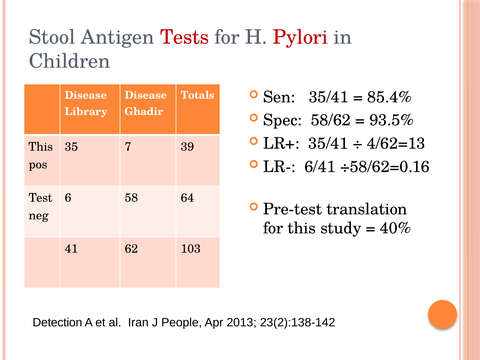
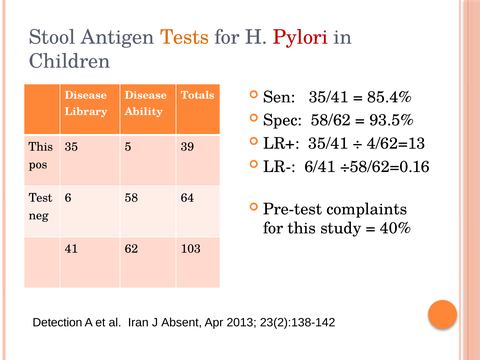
Tests colour: red -> orange (185, 37)
Ghadir: Ghadir -> Ability (144, 112)
7: 7 -> 5 (128, 147)
translation: translation -> complaints (367, 209)
People: People -> Absent (182, 322)
